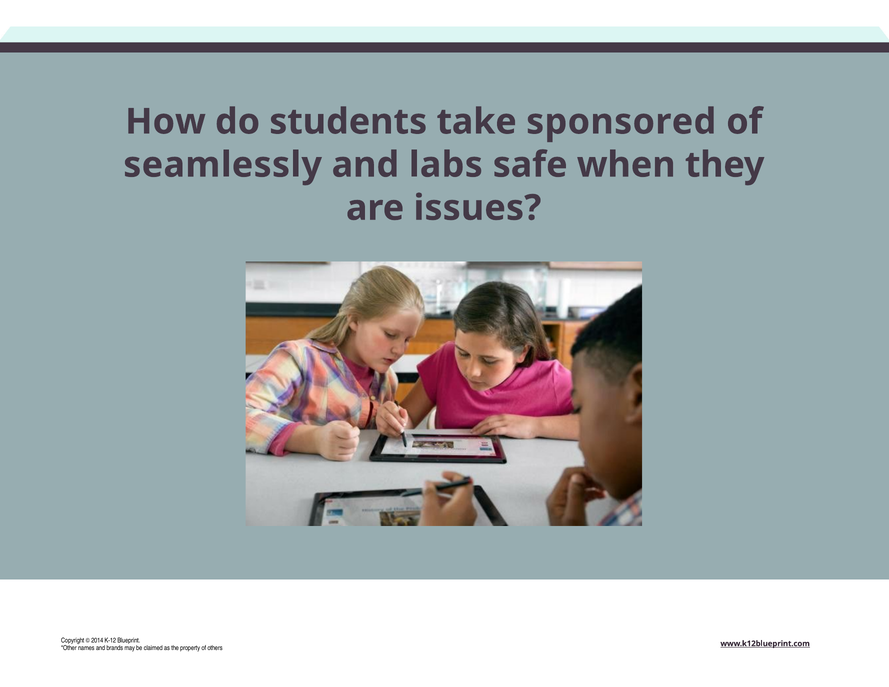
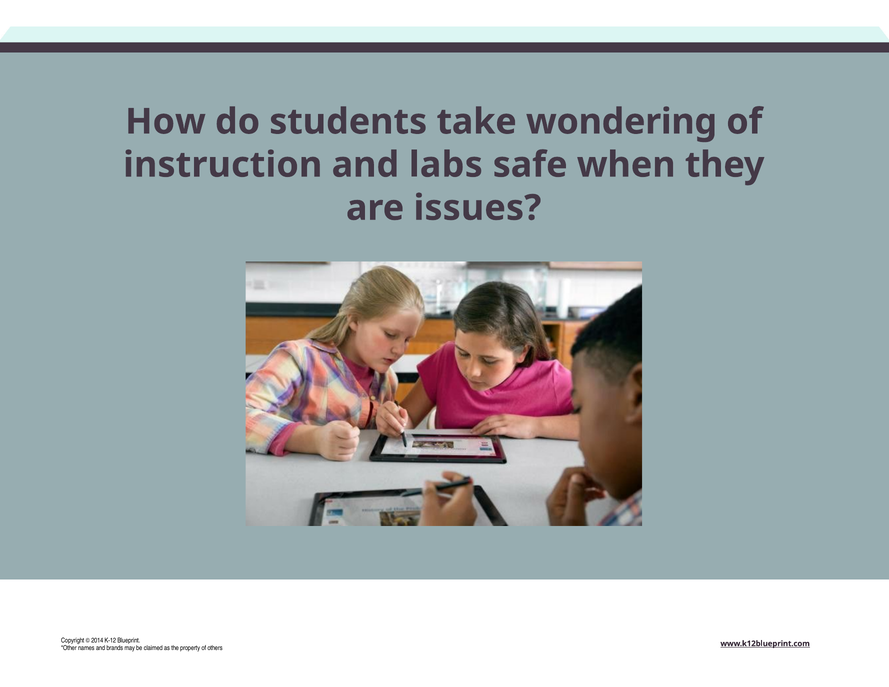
sponsored: sponsored -> wondering (622, 122)
seamlessly: seamlessly -> instruction (223, 165)
